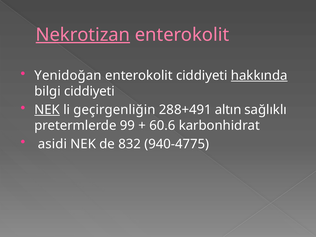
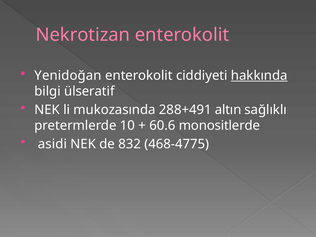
Nekrotizan underline: present -> none (83, 35)
bilgi ciddiyeti: ciddiyeti -> ülseratif (89, 91)
NEK underline: present -> none (47, 110)
geçirgenliğin: geçirgenliğin -> mukozasında (114, 110)
99: 99 -> 10 (127, 125)
karbonhidrat: karbonhidrat -> monositlerde (219, 125)
940-4775: 940-4775 -> 468-4775 (177, 144)
